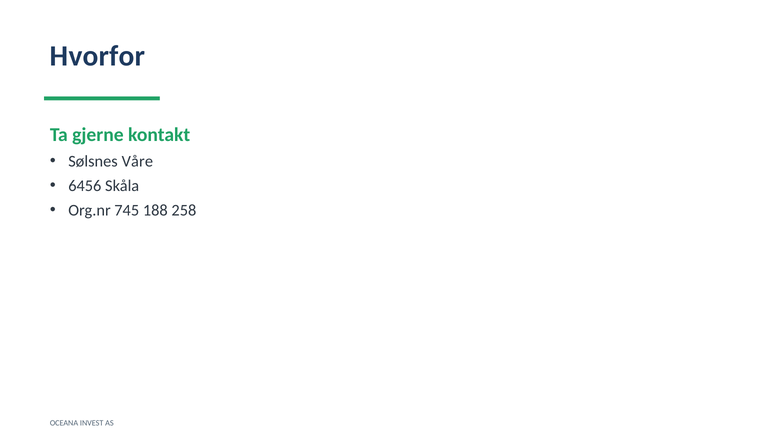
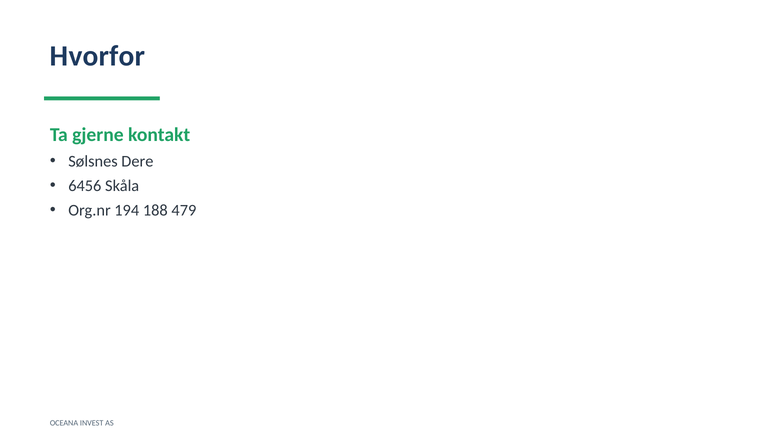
Våre: Våre -> Dere (137, 161)
745: 745 -> 194 (127, 210)
258: 258 -> 479 (184, 210)
